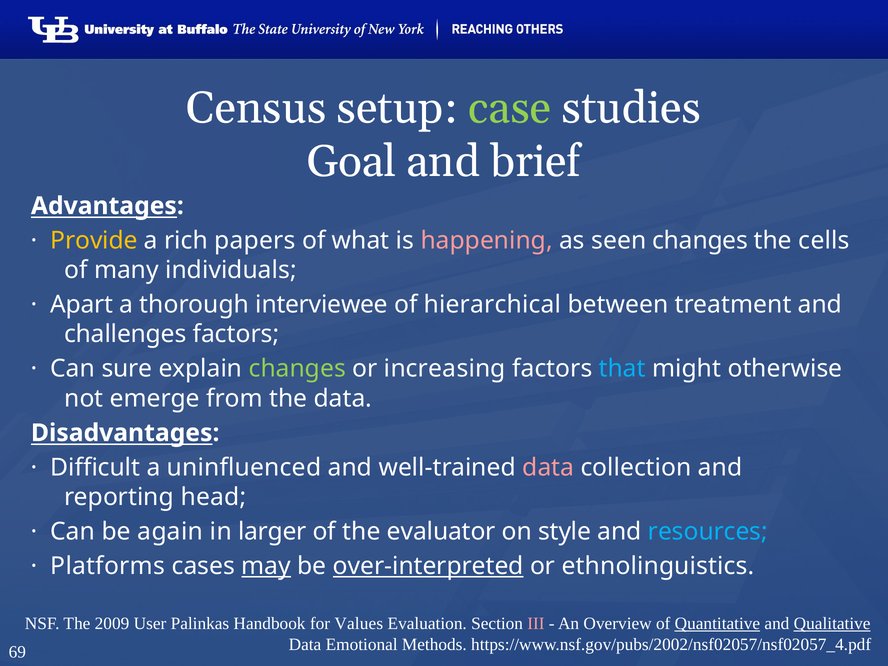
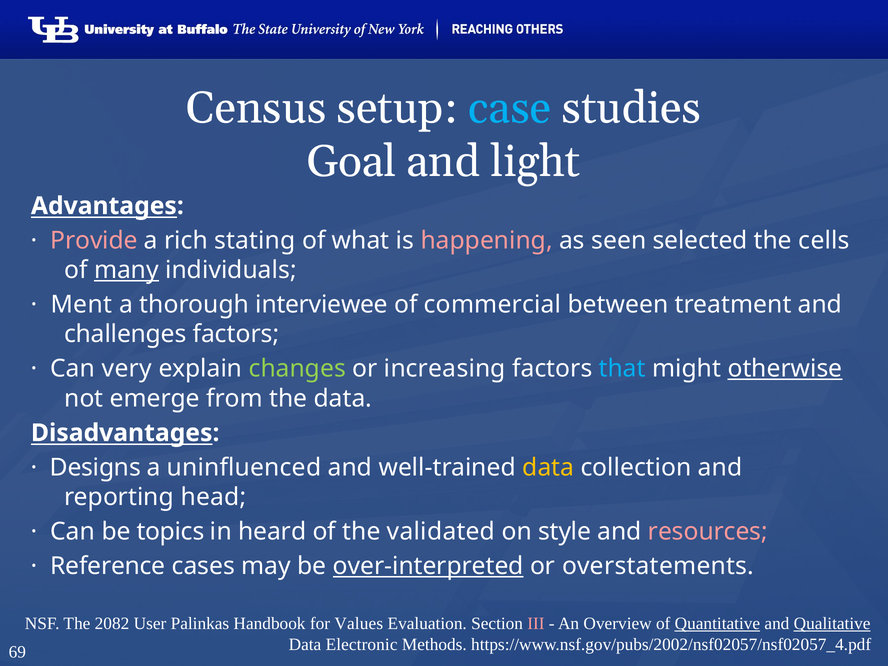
case colour: light green -> light blue (510, 108)
brief: brief -> light (536, 161)
Provide colour: yellow -> pink (94, 240)
papers: papers -> stating (255, 240)
seen changes: changes -> selected (700, 240)
many underline: none -> present (126, 270)
Apart: Apart -> Ment (81, 305)
hierarchical: hierarchical -> commercial (493, 305)
sure: sure -> very (127, 369)
otherwise underline: none -> present (785, 369)
Difficult: Difficult -> Designs (95, 467)
data colour: pink -> yellow (548, 467)
again: again -> topics (170, 532)
larger: larger -> heard (272, 532)
evaluator: evaluator -> validated (441, 532)
resources colour: light blue -> pink (708, 532)
Platforms: Platforms -> Reference (108, 566)
may underline: present -> none (266, 566)
ethnolinguistics: ethnolinguistics -> overstatements (658, 566)
2009: 2009 -> 2082 (112, 624)
Emotional: Emotional -> Electronic (362, 644)
